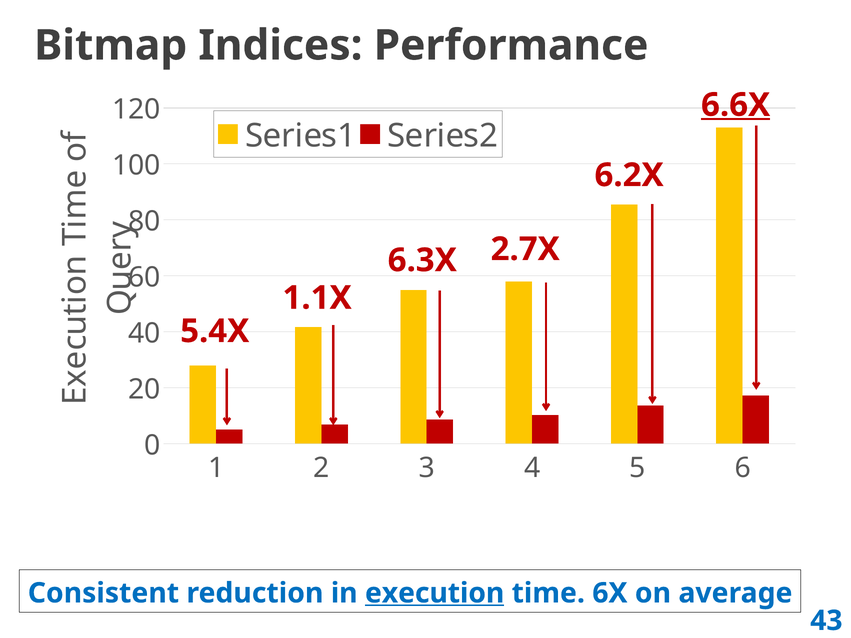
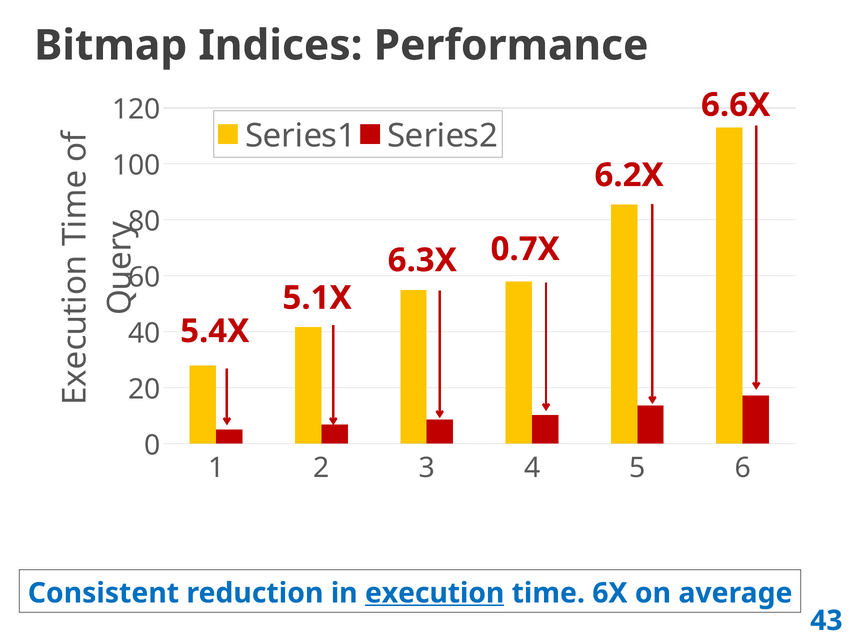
6.6X underline: present -> none (736, 105)
2.7X: 2.7X -> 0.7X (525, 249)
1.1X: 1.1X -> 5.1X (317, 298)
